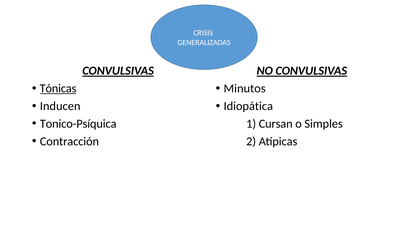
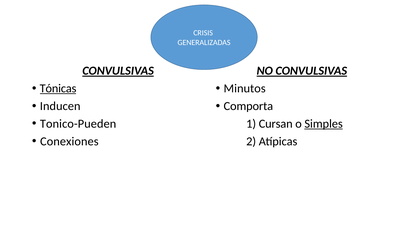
Idiopática: Idiopática -> Comporta (248, 106)
Tonico-Psíquica: Tonico-Psíquica -> Tonico-Pueden (78, 124)
Simples underline: none -> present (324, 124)
Contracción: Contracción -> Conexiones (69, 141)
